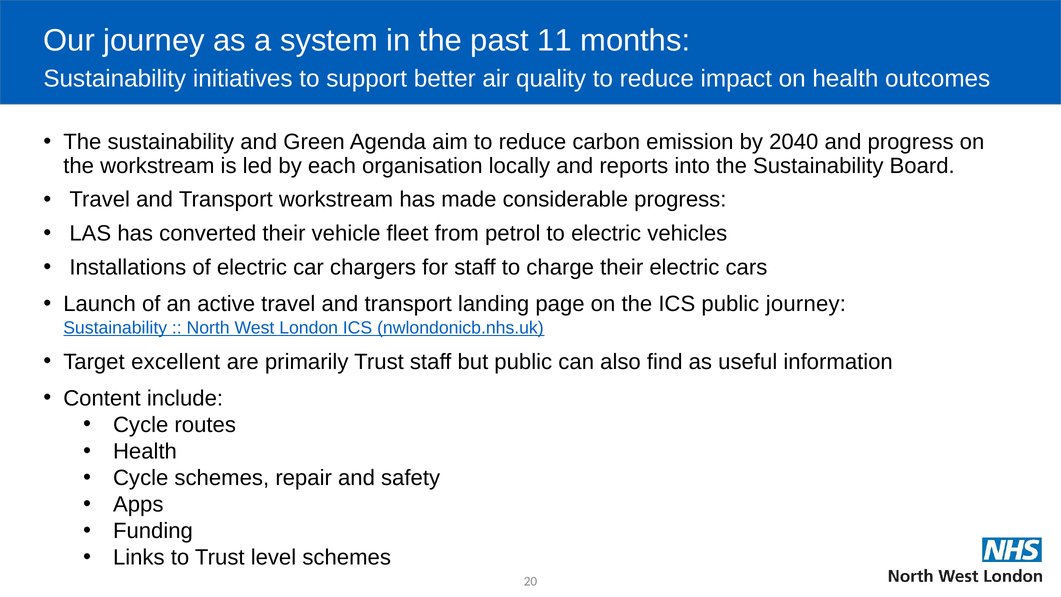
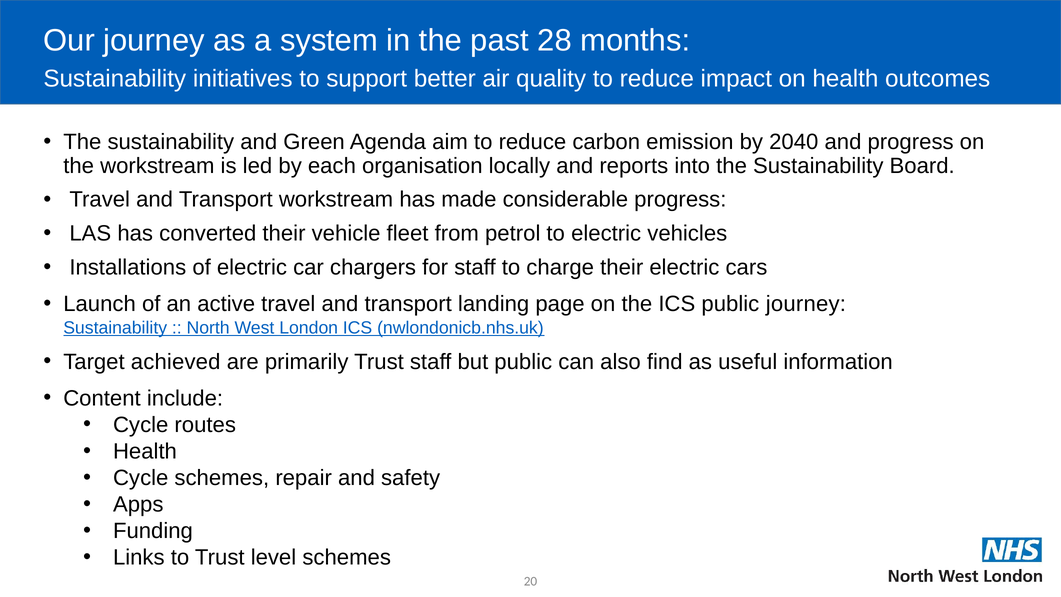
11: 11 -> 28 (555, 40)
excellent: excellent -> achieved (176, 362)
